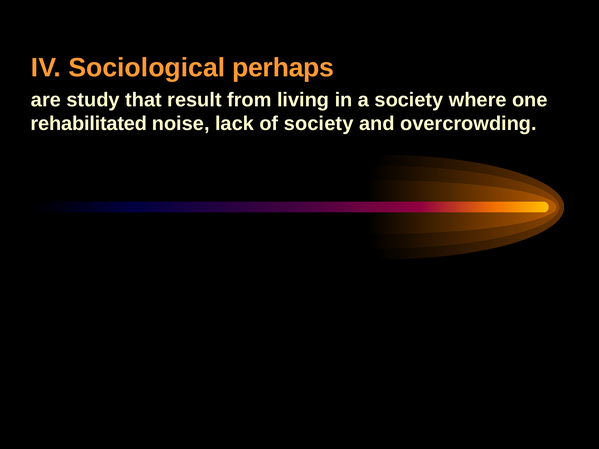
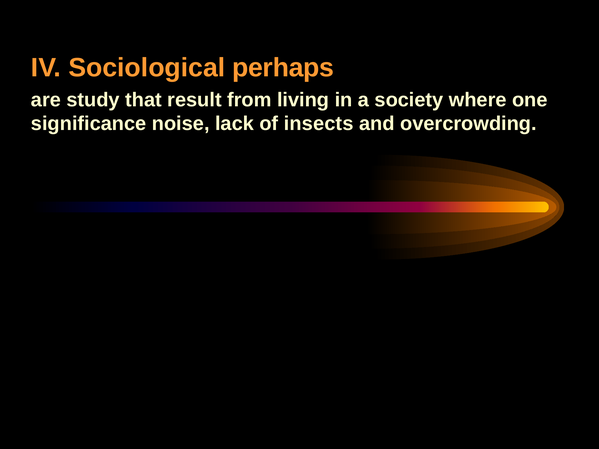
rehabilitated: rehabilitated -> significance (89, 124)
of society: society -> insects (319, 124)
